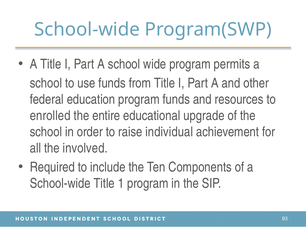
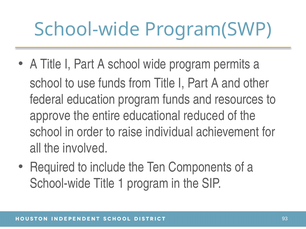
enrolled: enrolled -> approve (50, 116)
upgrade: upgrade -> reduced (204, 116)
